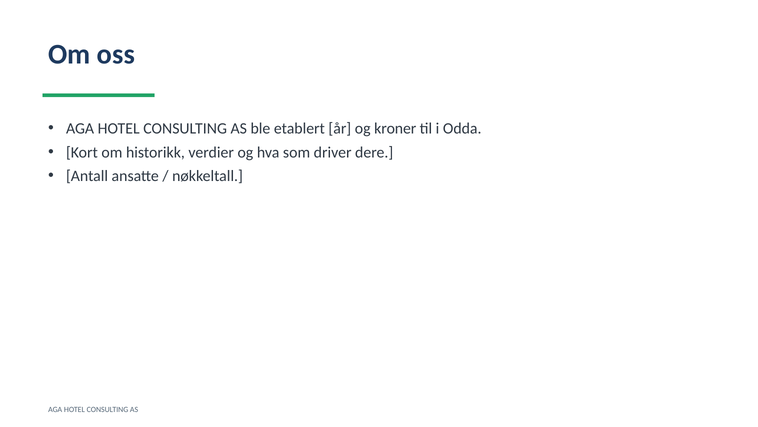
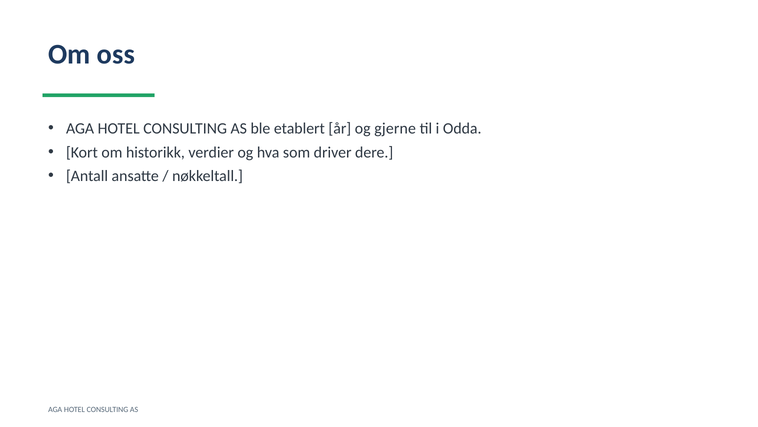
kroner: kroner -> gjerne (395, 128)
